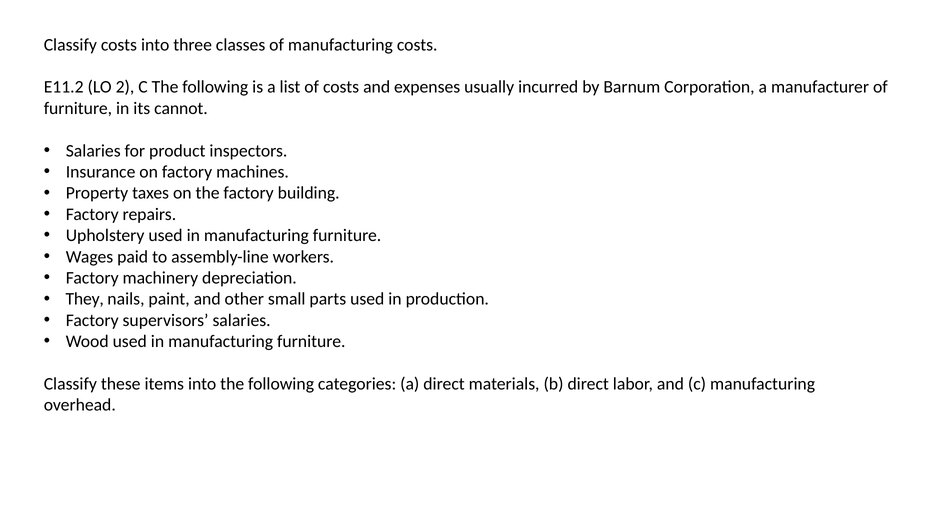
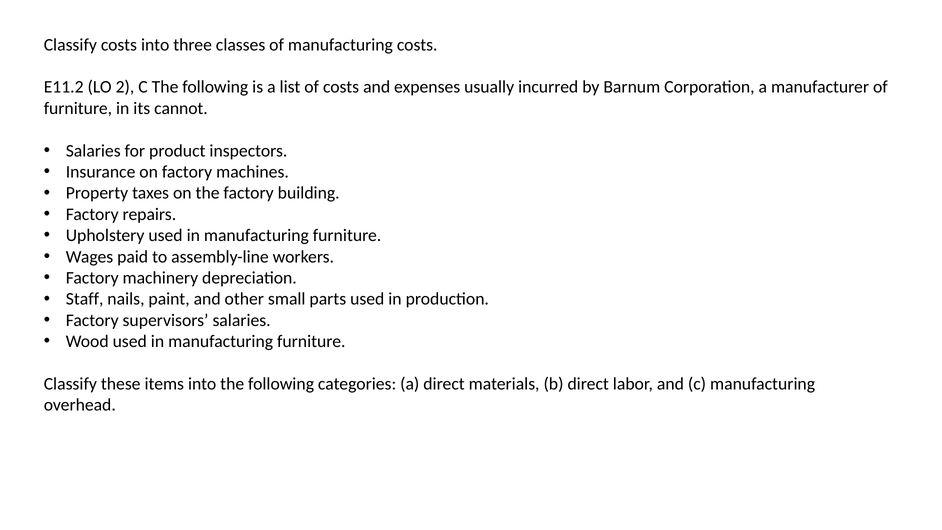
They: They -> Staff (85, 299)
